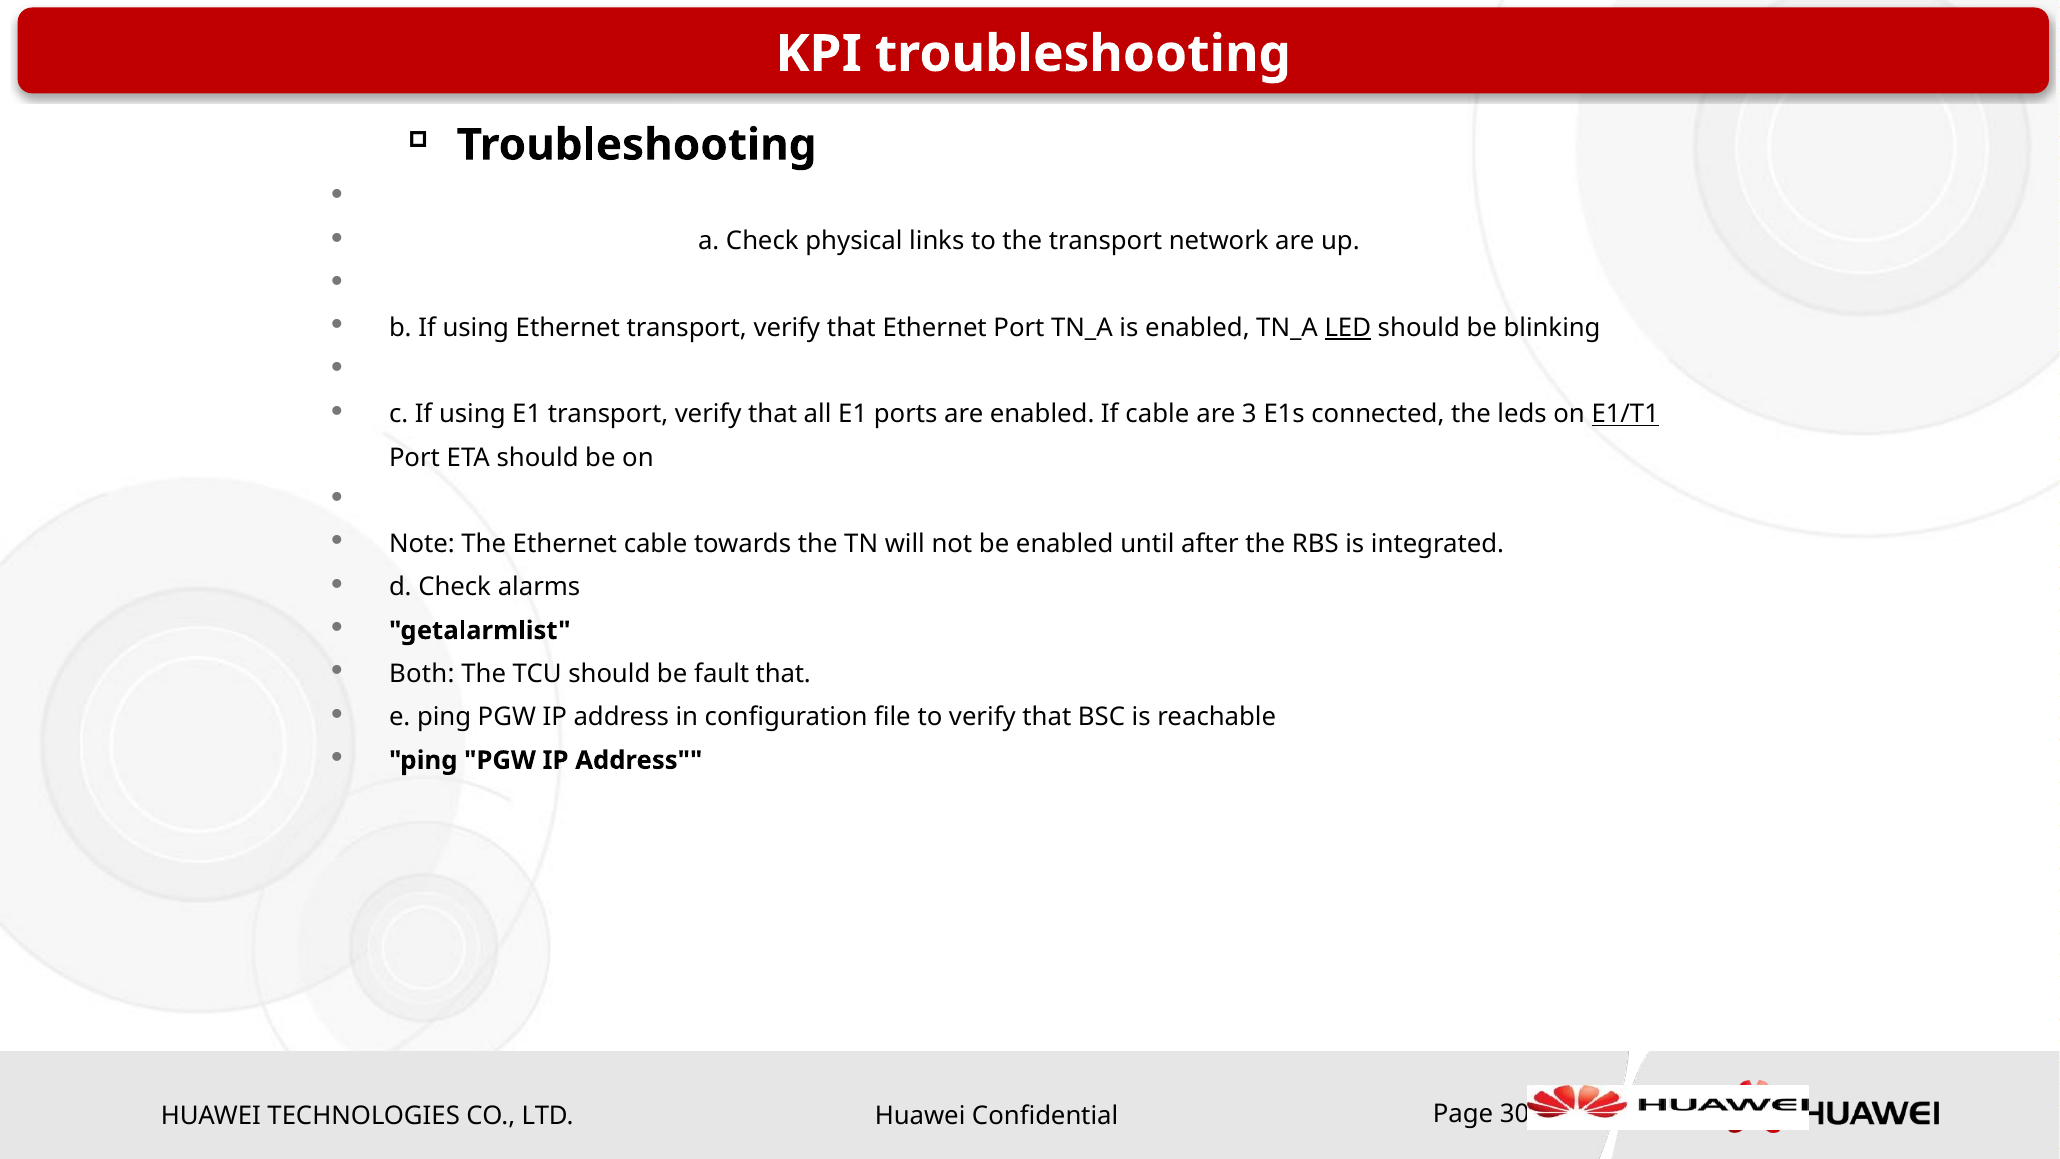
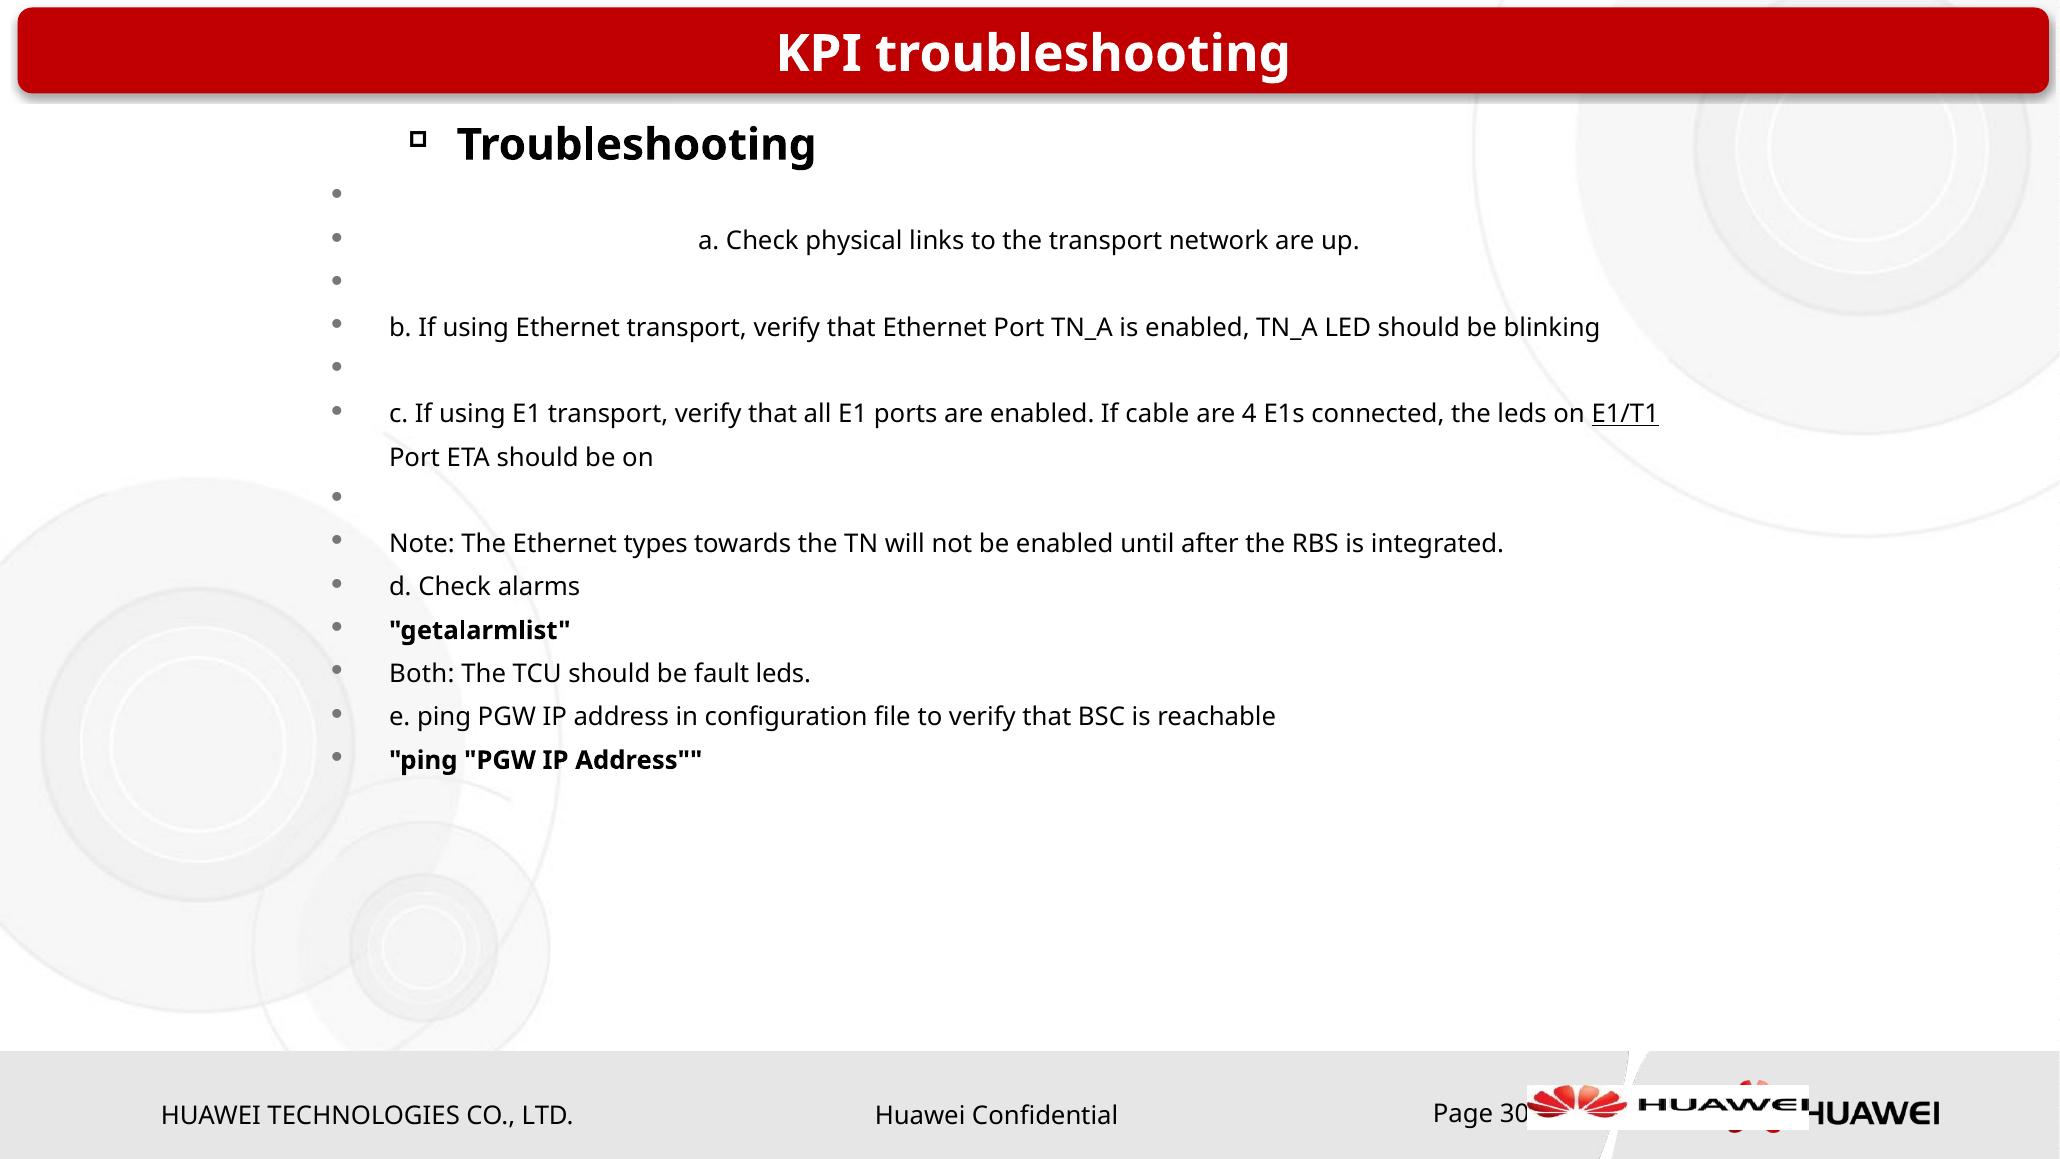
LED underline: present -> none (1348, 328)
3: 3 -> 4 (1249, 414)
Ethernet cable: cable -> types (656, 544)
fault that: that -> leds (783, 674)
